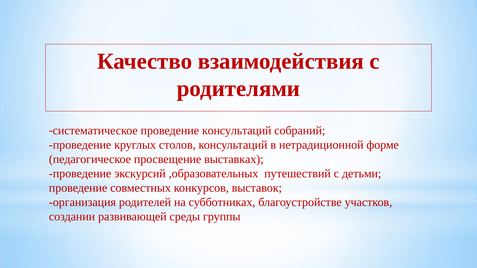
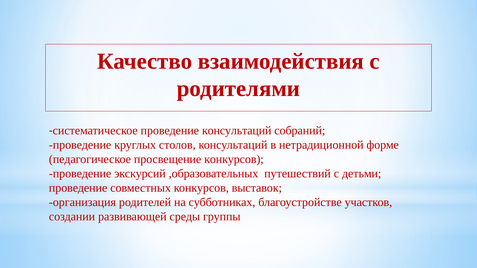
просвещение выставках: выставках -> конкурсов (234, 159)
